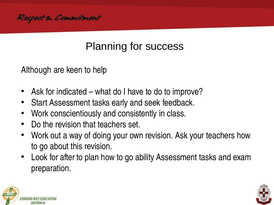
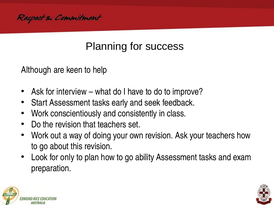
indicated: indicated -> interview (72, 92)
after: after -> only (67, 158)
